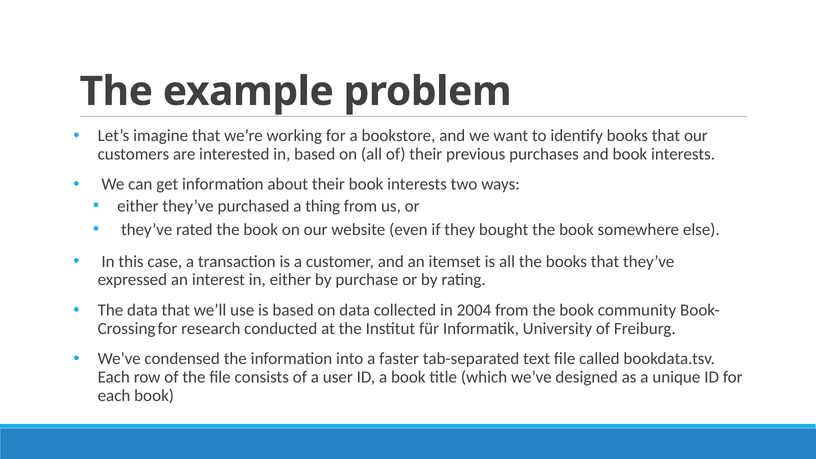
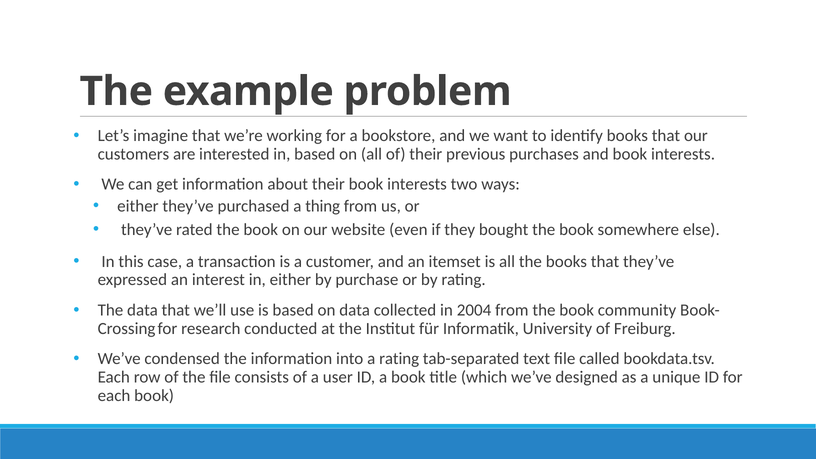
a faster: faster -> rating (399, 359)
